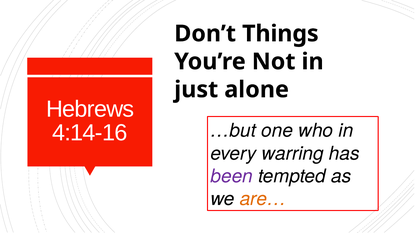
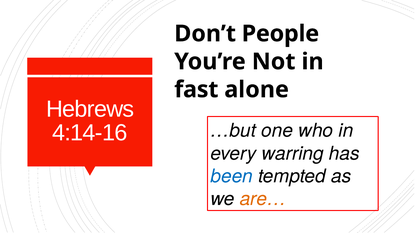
Things: Things -> People (280, 34)
just: just -> fast (196, 90)
been colour: purple -> blue (232, 177)
